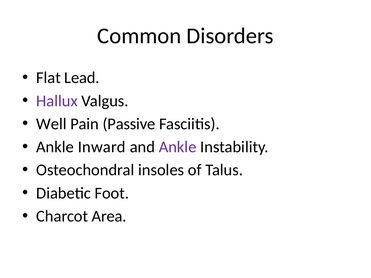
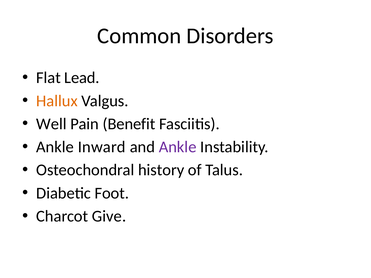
Hallux colour: purple -> orange (57, 101)
Passive: Passive -> Benefit (129, 124)
insoles: insoles -> history (161, 170)
Area: Area -> Give (109, 216)
